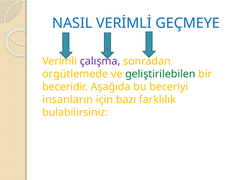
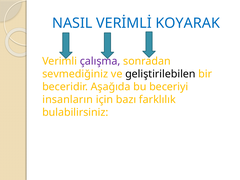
GEÇMEYE: GEÇMEYE -> KOYARAK (188, 23)
örgütlemede: örgütlemede -> sevmediğiniz (75, 74)
geliştirilebilen colour: green -> black (160, 74)
